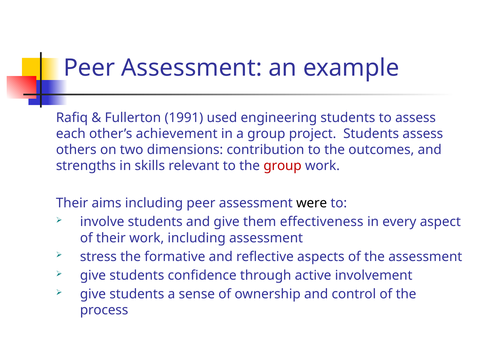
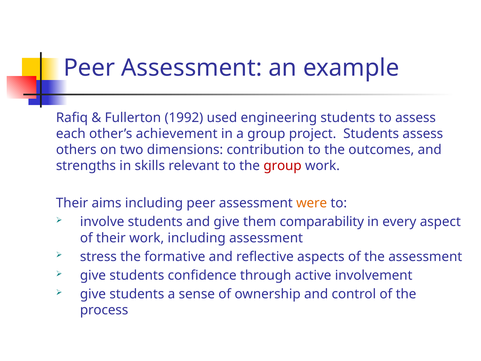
1991: 1991 -> 1992 (184, 118)
were colour: black -> orange (312, 203)
effectiveness: effectiveness -> comparability (322, 222)
